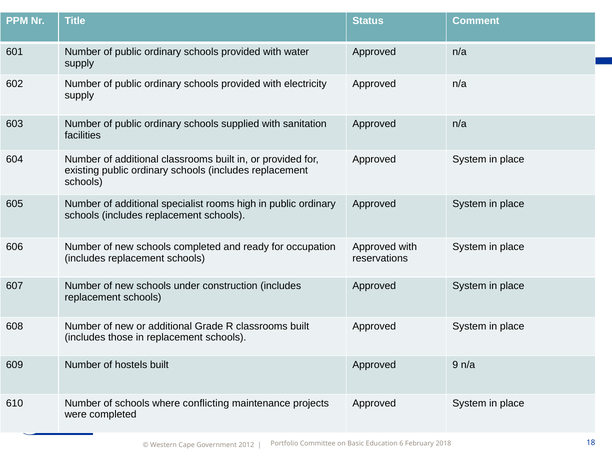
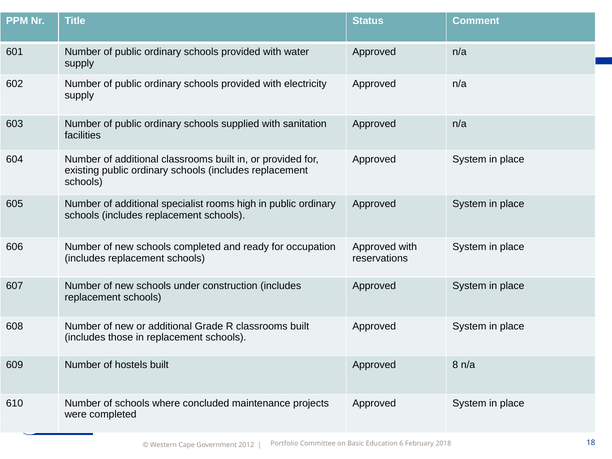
9: 9 -> 8 (455, 365)
conflicting: conflicting -> concluded (206, 403)
